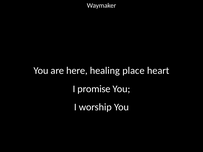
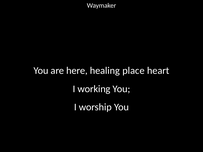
promise: promise -> working (94, 89)
